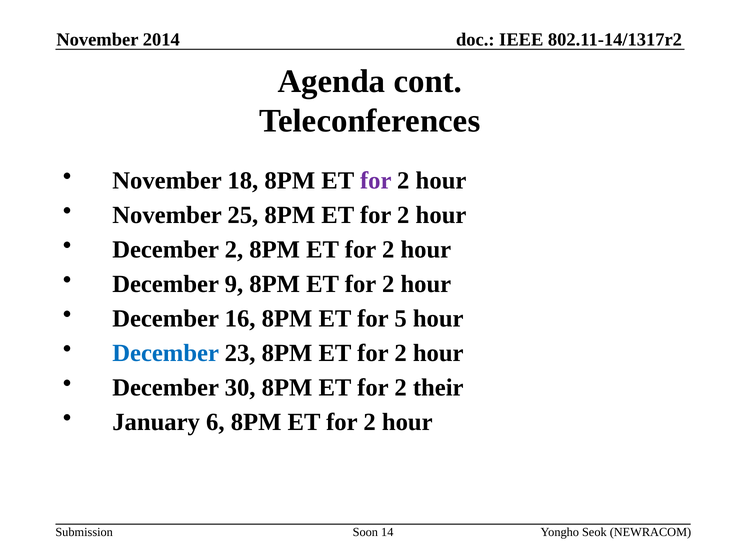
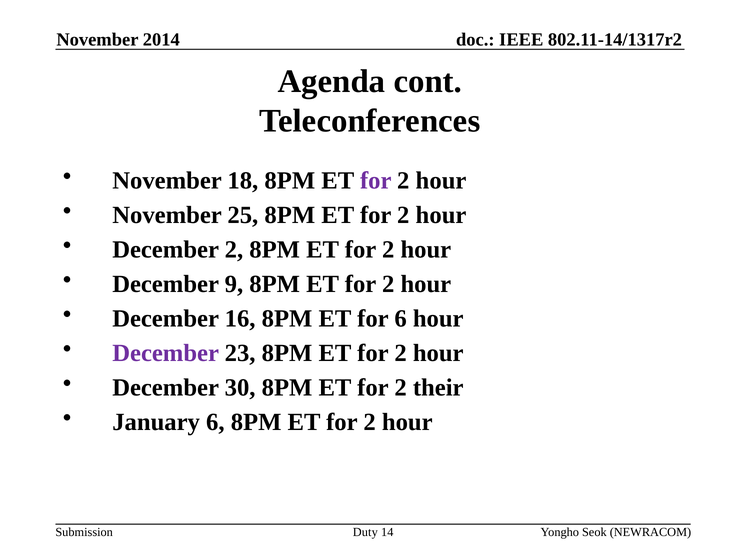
for 5: 5 -> 6 (401, 319)
December colour: blue -> purple (166, 353)
Soon: Soon -> Duty (365, 532)
